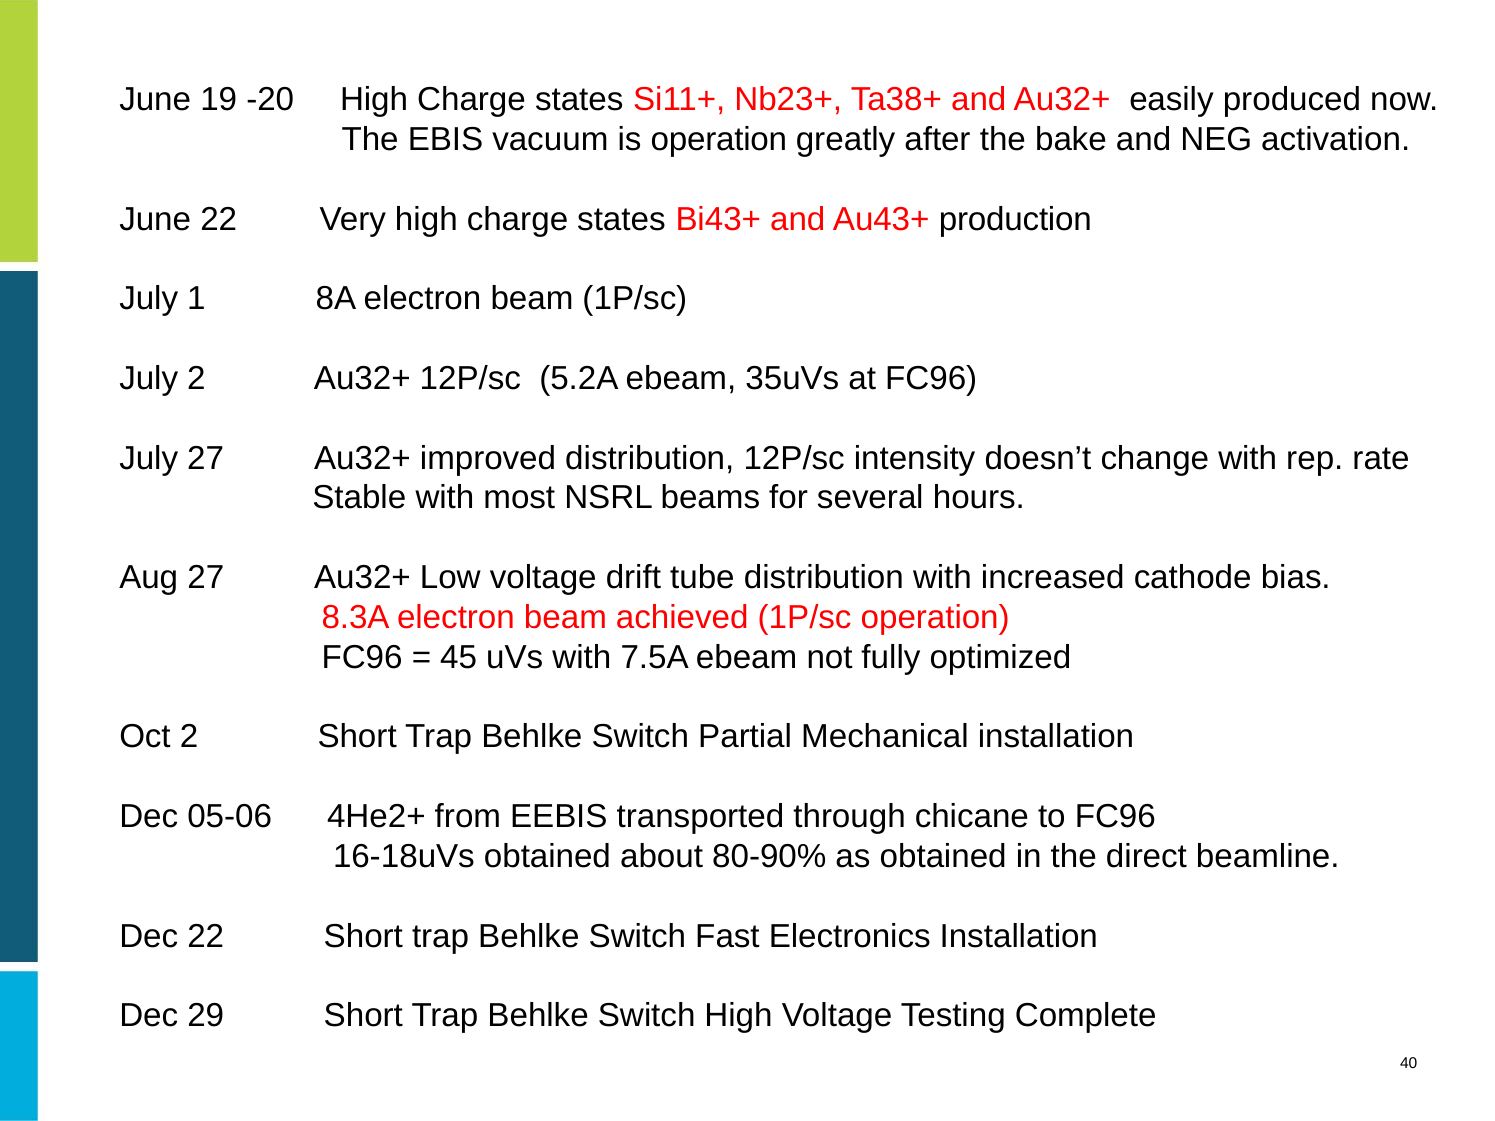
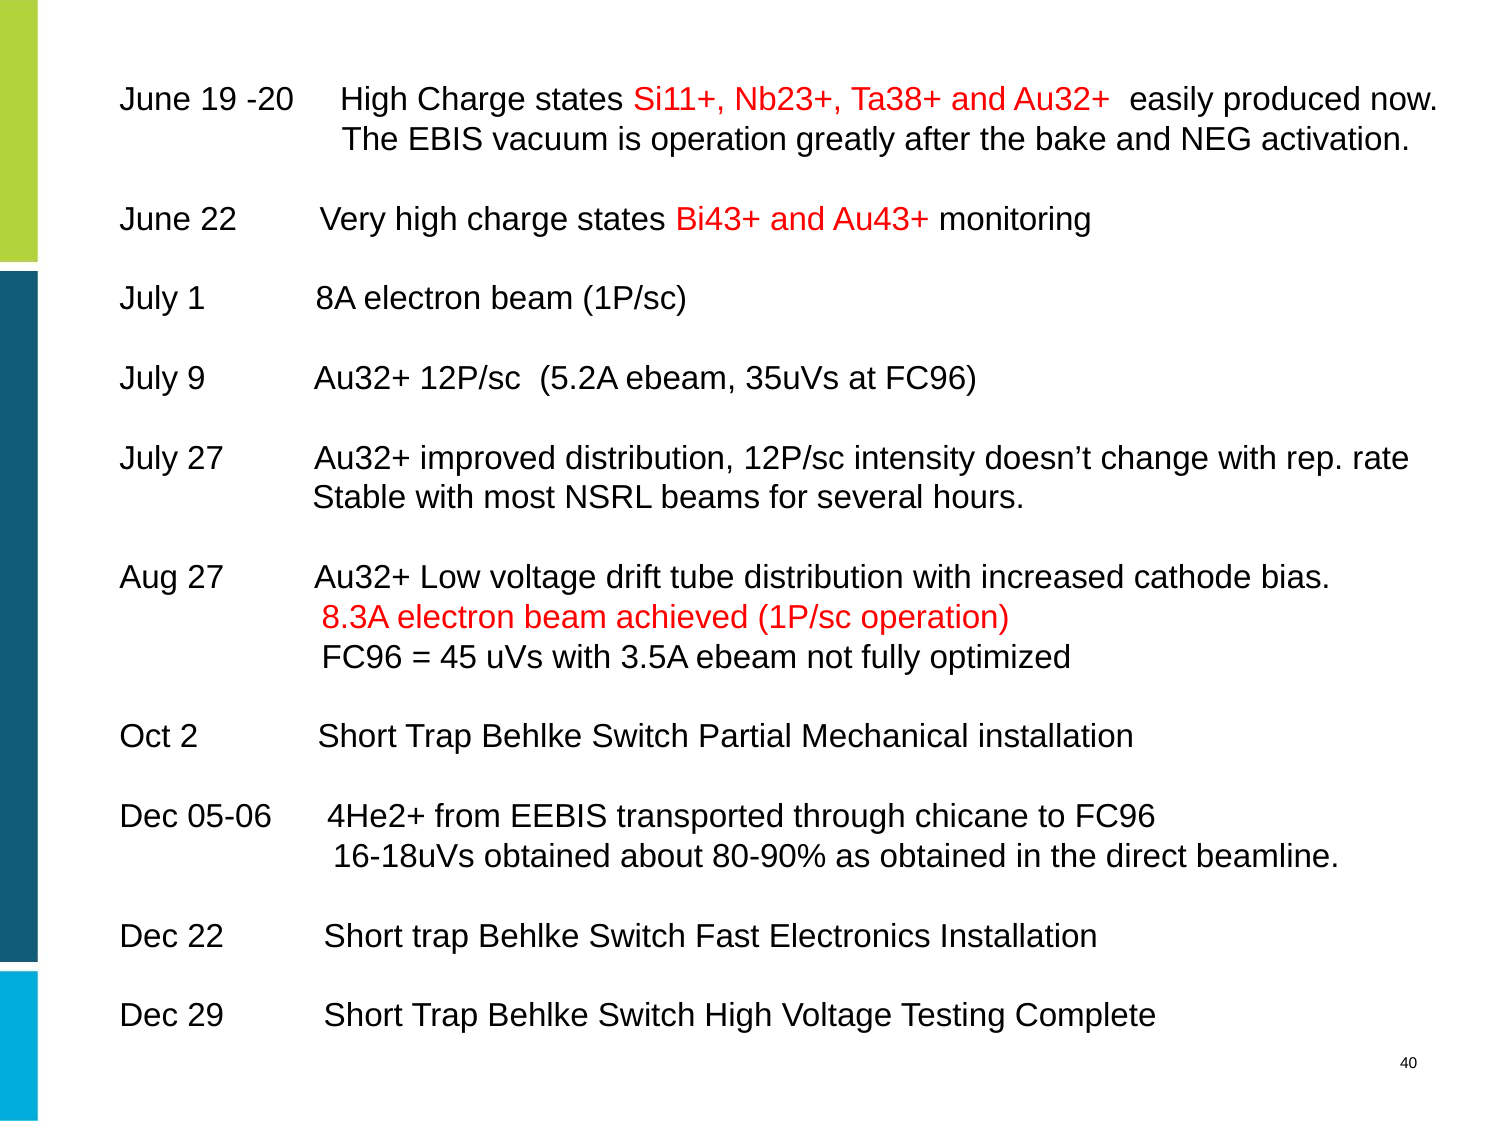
production: production -> monitoring (1015, 219)
July 2: 2 -> 9 (196, 379)
7.5A: 7.5A -> 3.5A (655, 657)
